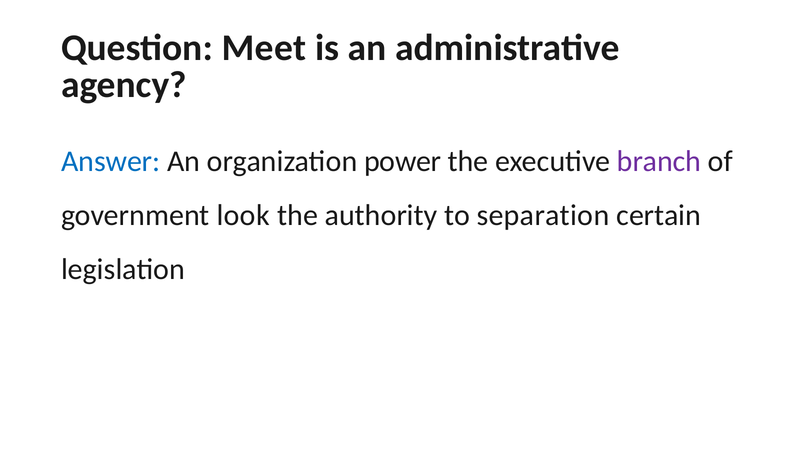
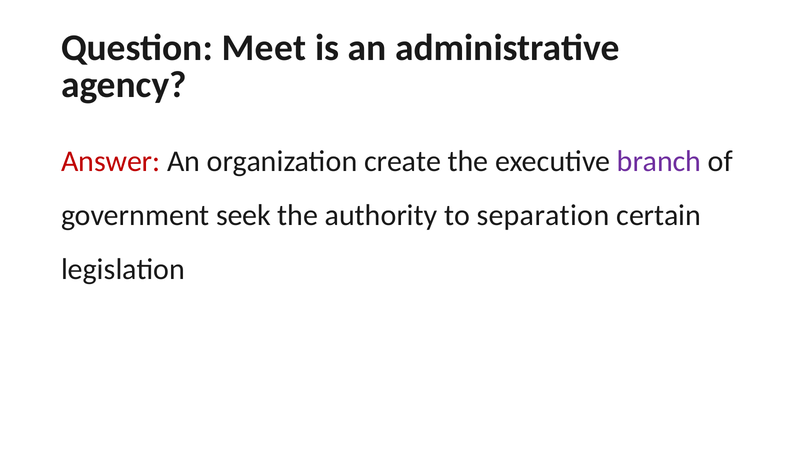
Answer colour: blue -> red (111, 161)
power: power -> create (403, 161)
look: look -> seek (244, 215)
